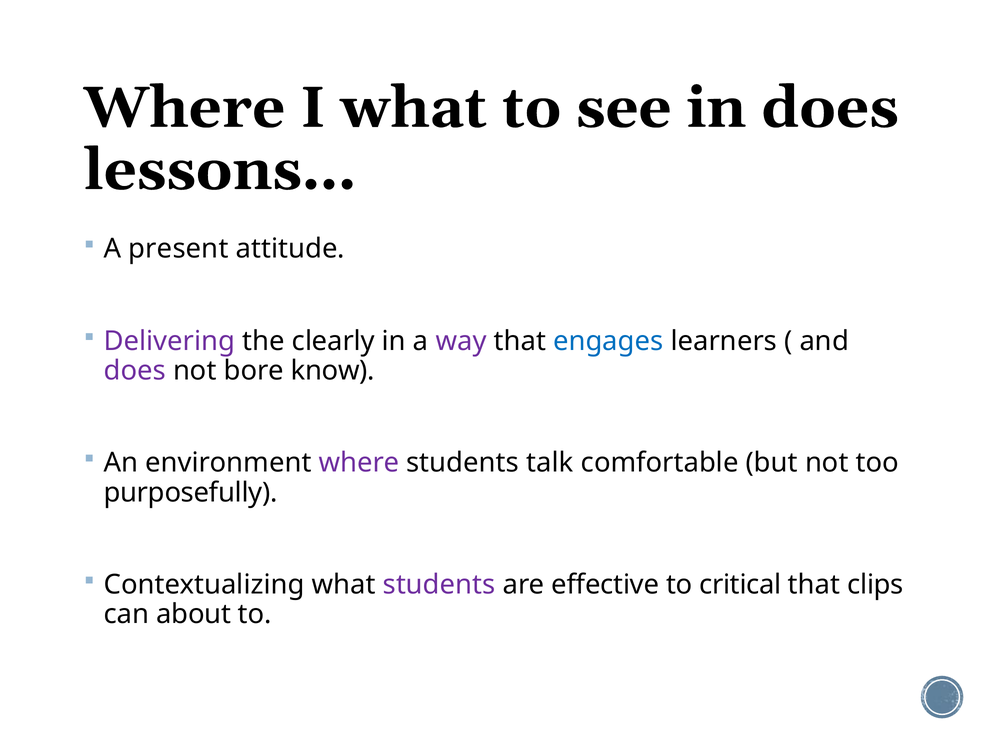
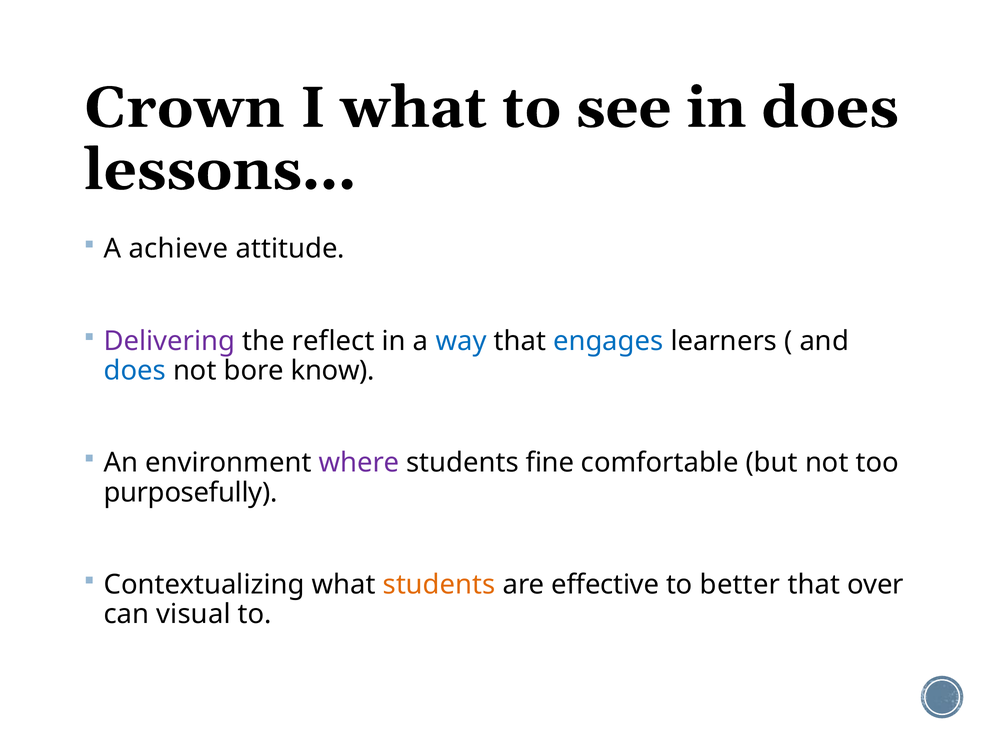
Where: Where -> Crown (184, 108)
present: present -> achieve (178, 249)
clearly: clearly -> reflect (333, 341)
way colour: purple -> blue (461, 341)
does colour: purple -> blue (135, 371)
talk: talk -> fine (550, 463)
students colour: purple -> orange (439, 585)
critical: critical -> better (740, 585)
clips: clips -> over (875, 585)
about: about -> visual (194, 614)
